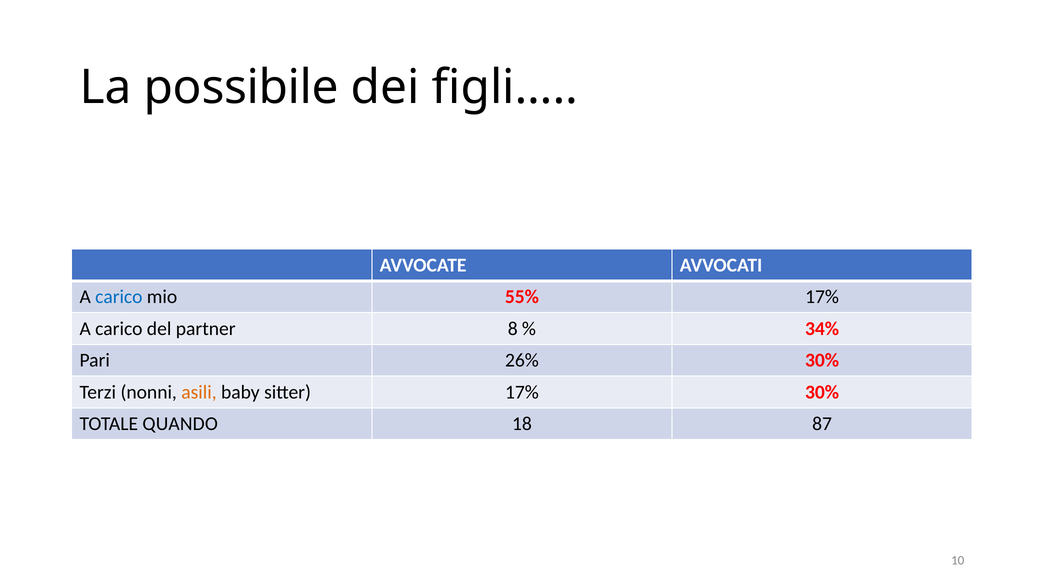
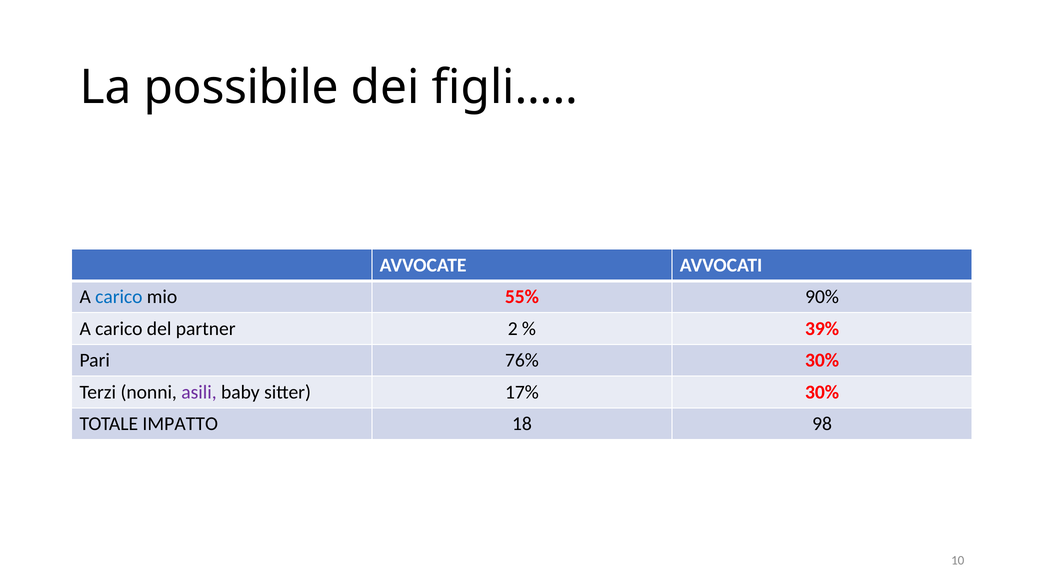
55% 17%: 17% -> 90% (822, 297)
8: 8 -> 2 (513, 329)
34%: 34% -> 39% (822, 329)
26%: 26% -> 76% (522, 361)
asili colour: orange -> purple (199, 392)
QUANDO: QUANDO -> IMPATTO (180, 424)
87: 87 -> 98 (822, 424)
